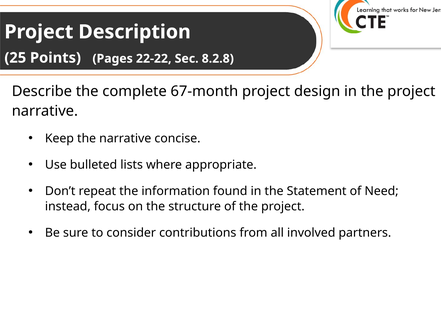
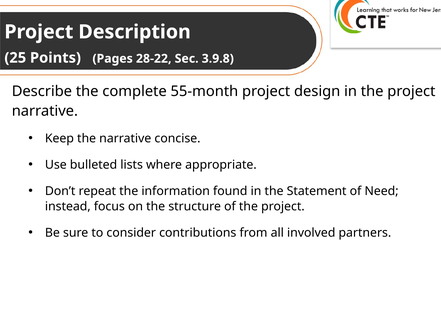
22-22: 22-22 -> 28-22 (154, 59)
8.2.8: 8.2.8 -> 3.9.8 (218, 59)
67-month: 67-month -> 55-month (204, 91)
